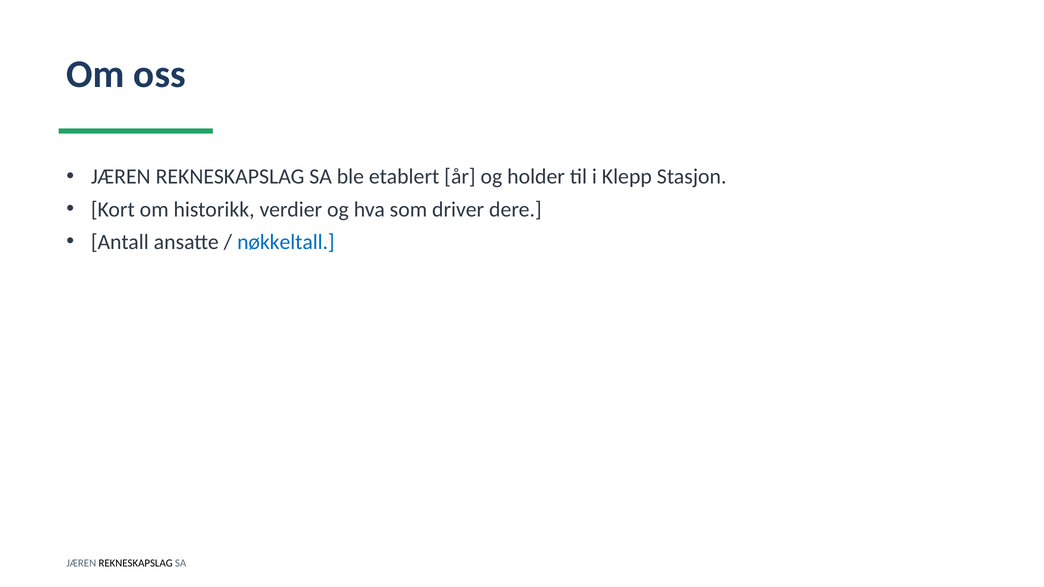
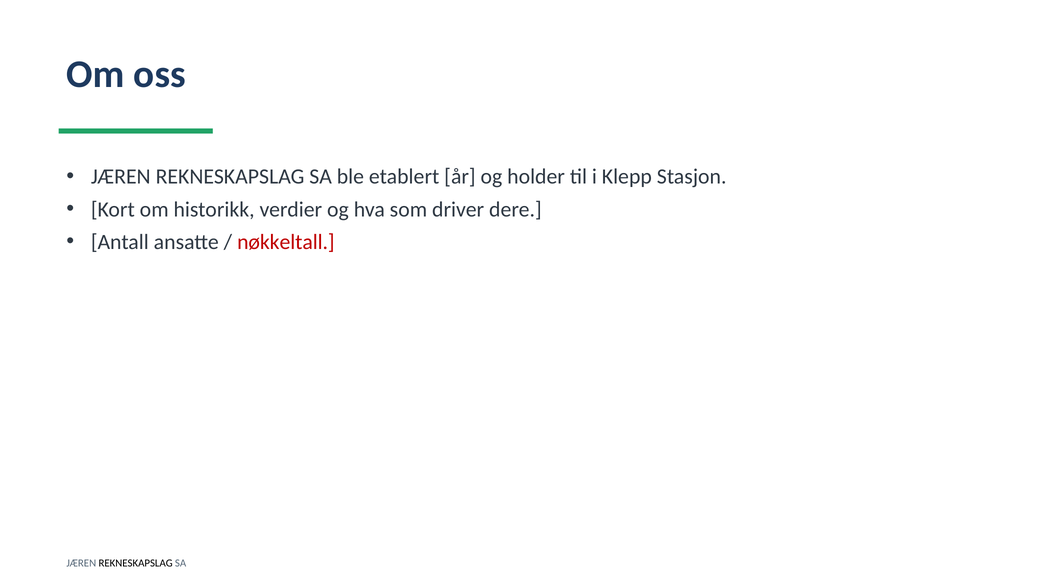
nøkkeltall colour: blue -> red (286, 242)
